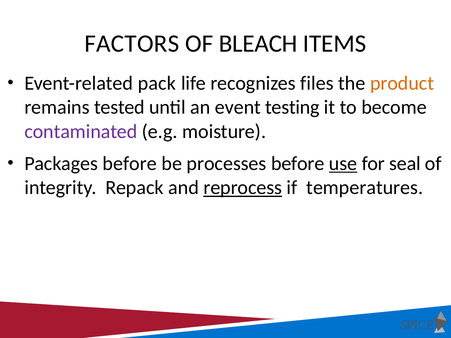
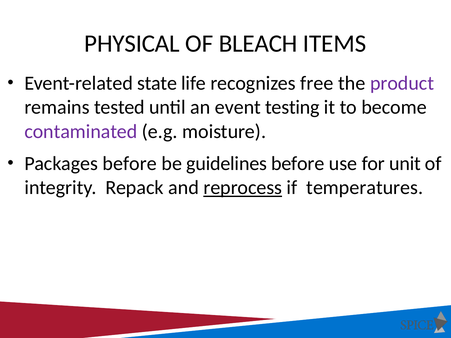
FACTORS: FACTORS -> PHYSICAL (132, 43)
pack: pack -> state (157, 83)
files: files -> free (317, 83)
product colour: orange -> purple (402, 83)
processes: processes -> guidelines (227, 164)
use underline: present -> none (343, 164)
seal: seal -> unit (405, 164)
